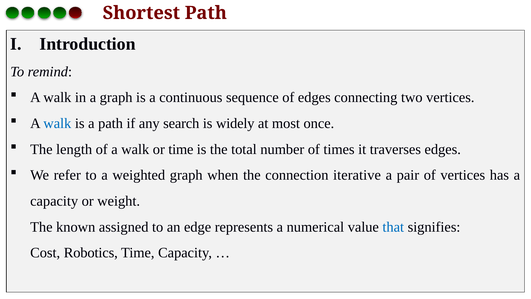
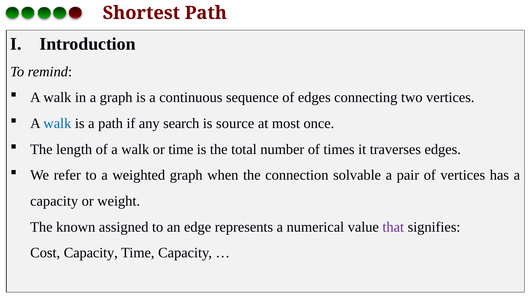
widely: widely -> source (235, 123)
iterative: iterative -> solvable (357, 175)
that colour: blue -> purple (393, 227)
Cost Robotics: Robotics -> Capacity (91, 253)
